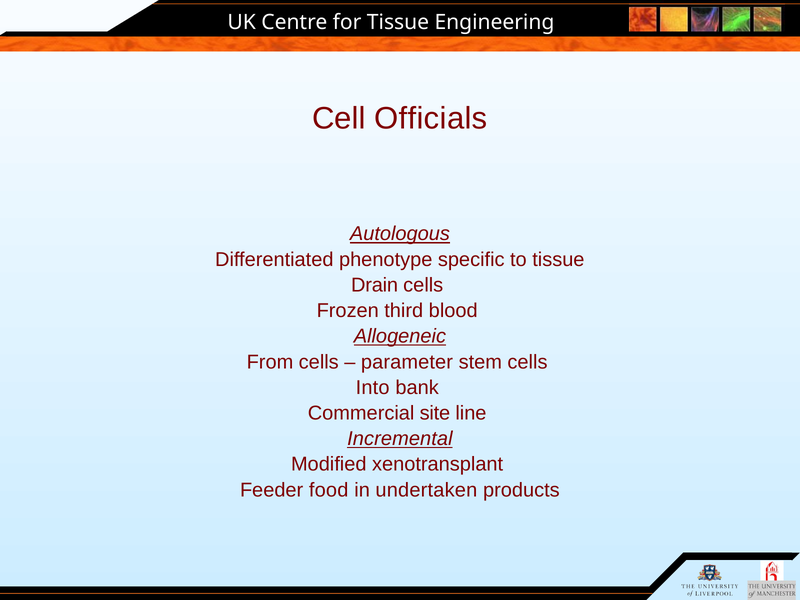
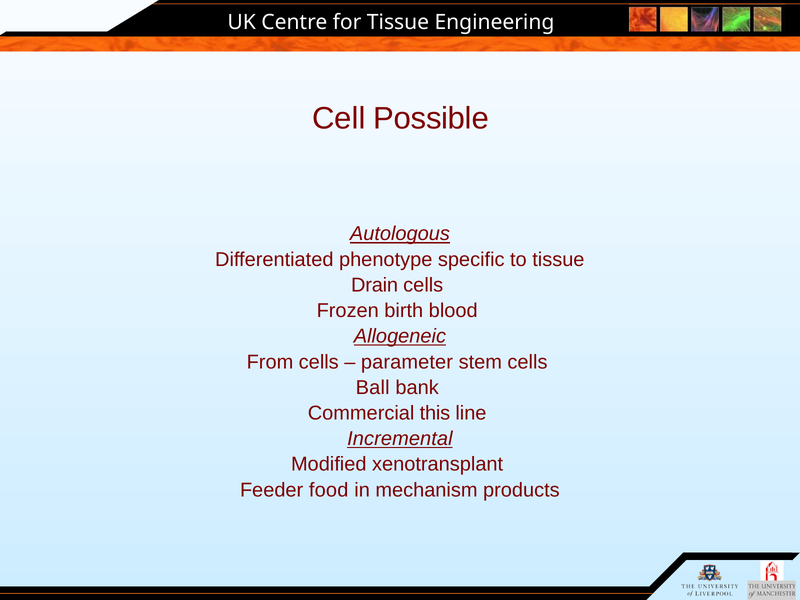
Officials: Officials -> Possible (431, 118)
third: third -> birth (404, 311)
Into: Into -> Ball (373, 388)
site: site -> this (435, 413)
undertaken: undertaken -> mechanism (426, 490)
